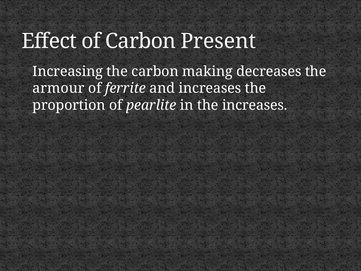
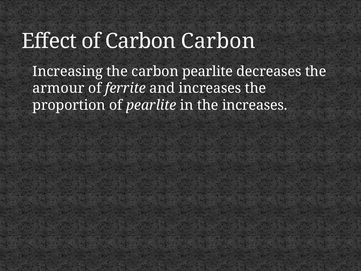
Carbon Present: Present -> Carbon (218, 41)
carbon making: making -> pearlite (208, 71)
